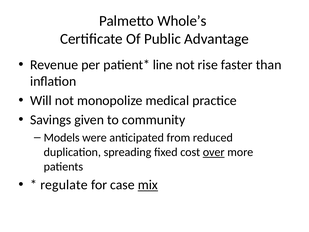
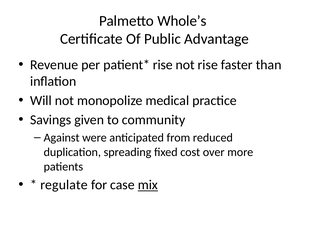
line: line -> rise (163, 65)
Models: Models -> Against (62, 138)
over underline: present -> none (214, 152)
